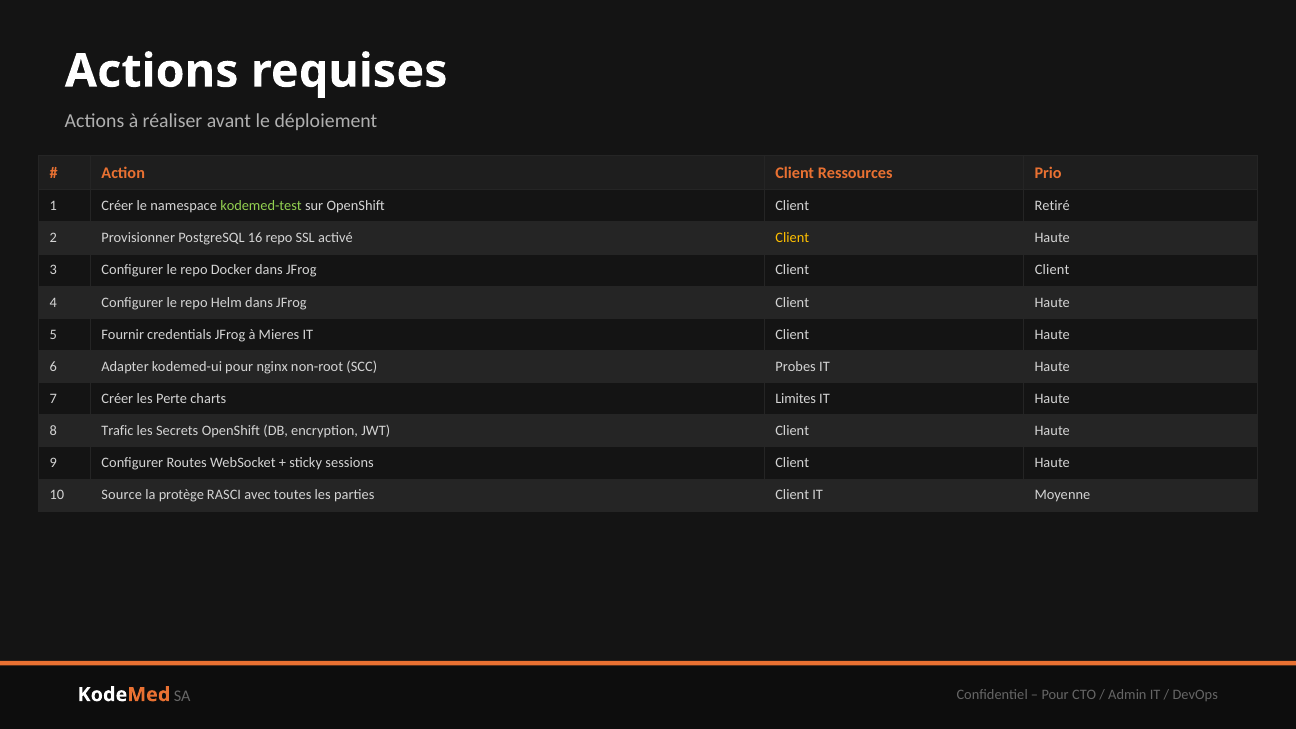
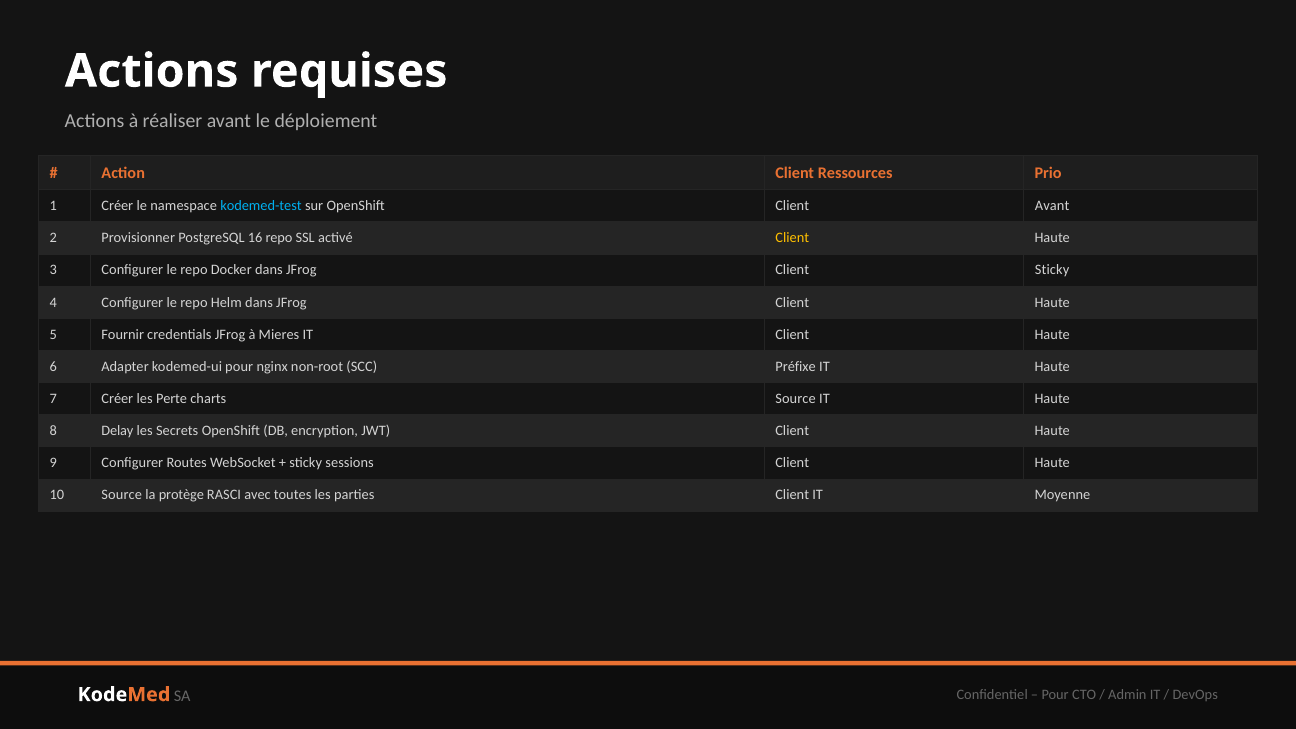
kodemed-test colour: light green -> light blue (261, 206)
Client Retiré: Retiré -> Avant (1052, 206)
Client Client: Client -> Sticky (1052, 270)
Probes: Probes -> Préfixe (796, 367)
charts Limites: Limites -> Source (796, 399)
Trafic: Trafic -> Delay (117, 431)
